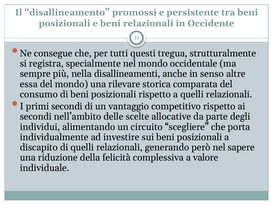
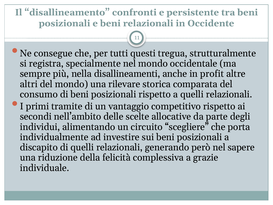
promossi: promossi -> confronti (134, 12)
senso: senso -> profit (212, 74)
essa: essa -> altri (29, 84)
primi secondi: secondi -> tramite (67, 106)
valore: valore -> grazie (206, 157)
